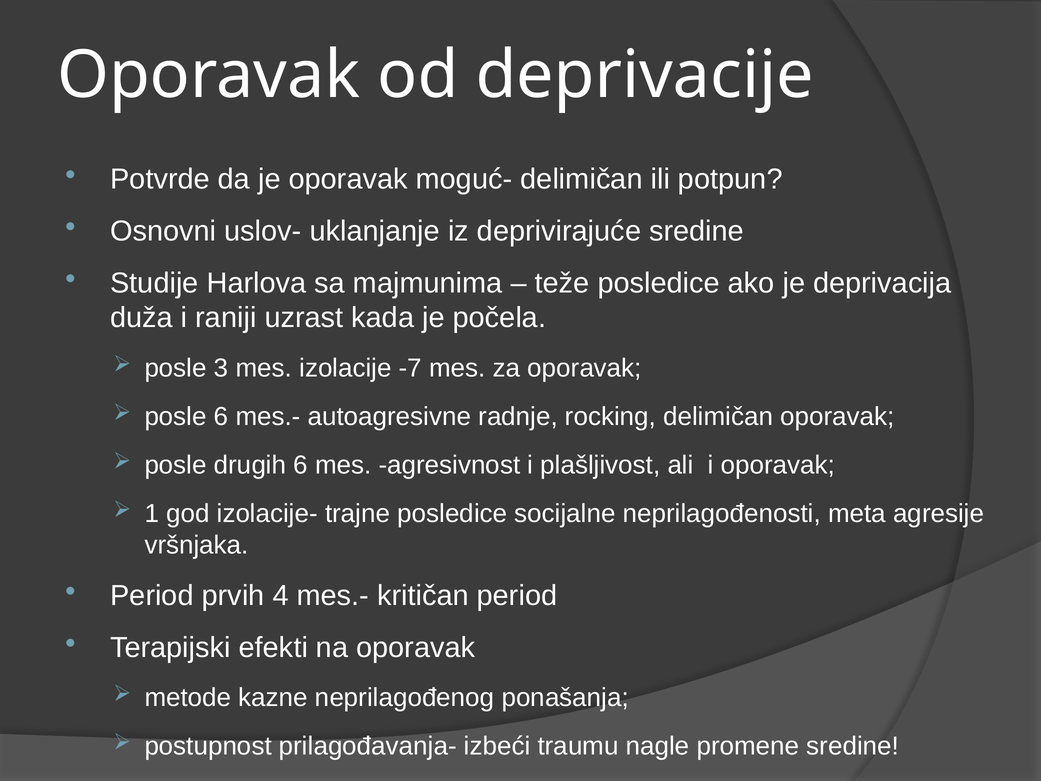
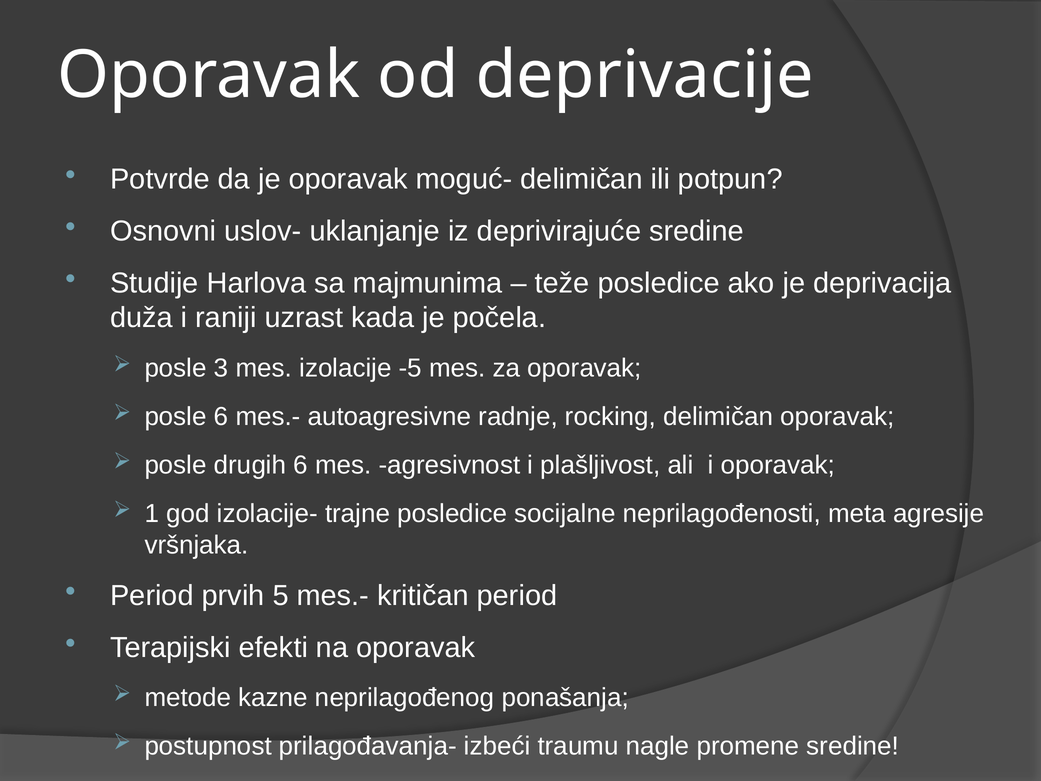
-7: -7 -> -5 (410, 368)
4: 4 -> 5 (281, 595)
